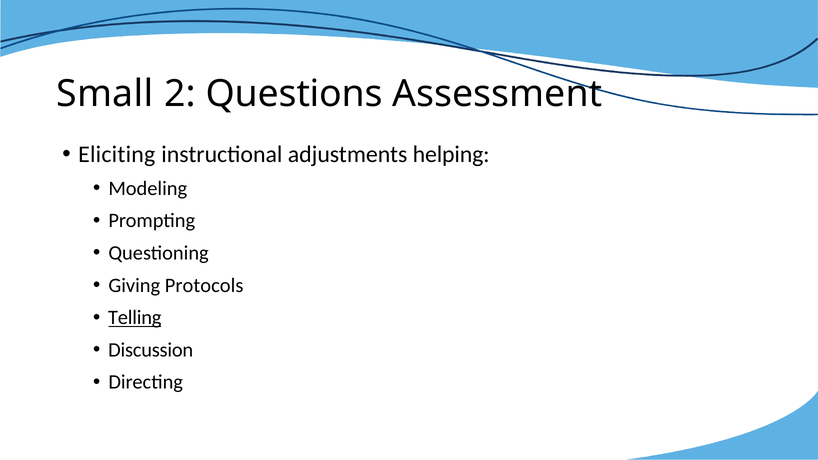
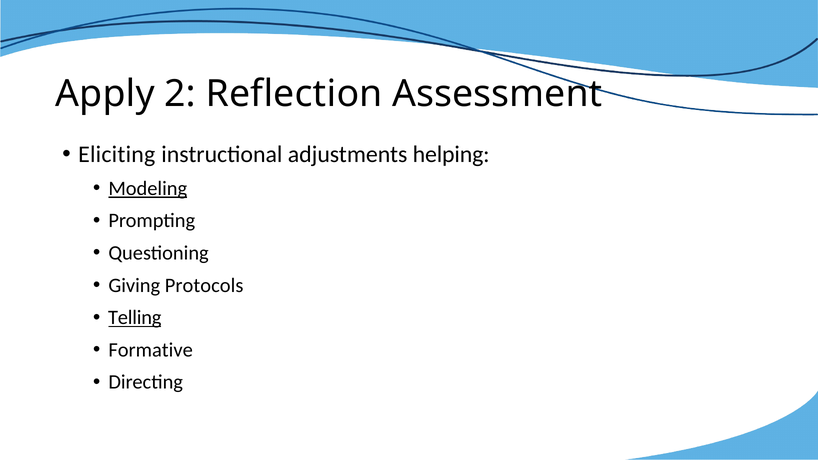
Small: Small -> Apply (105, 94)
Questions: Questions -> Reflection (294, 94)
Modeling underline: none -> present (148, 189)
Discussion: Discussion -> Formative (151, 350)
